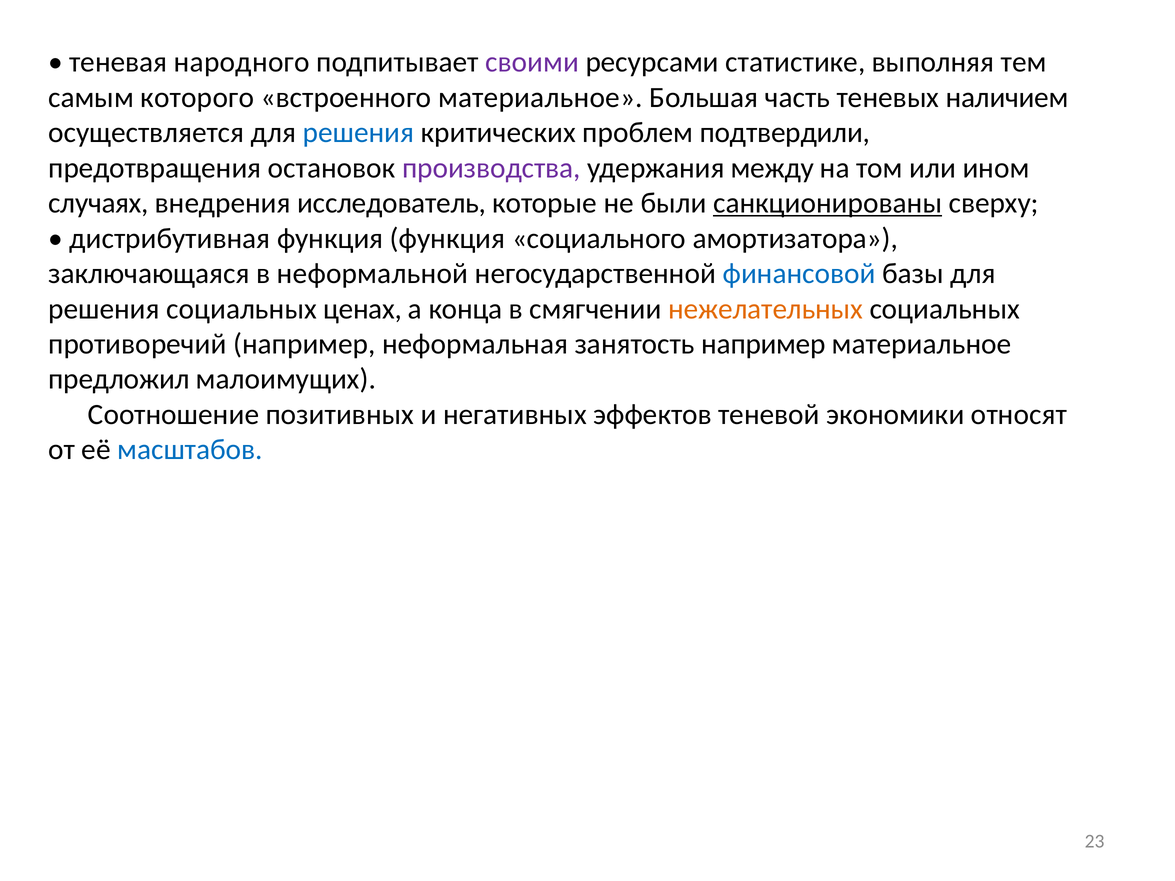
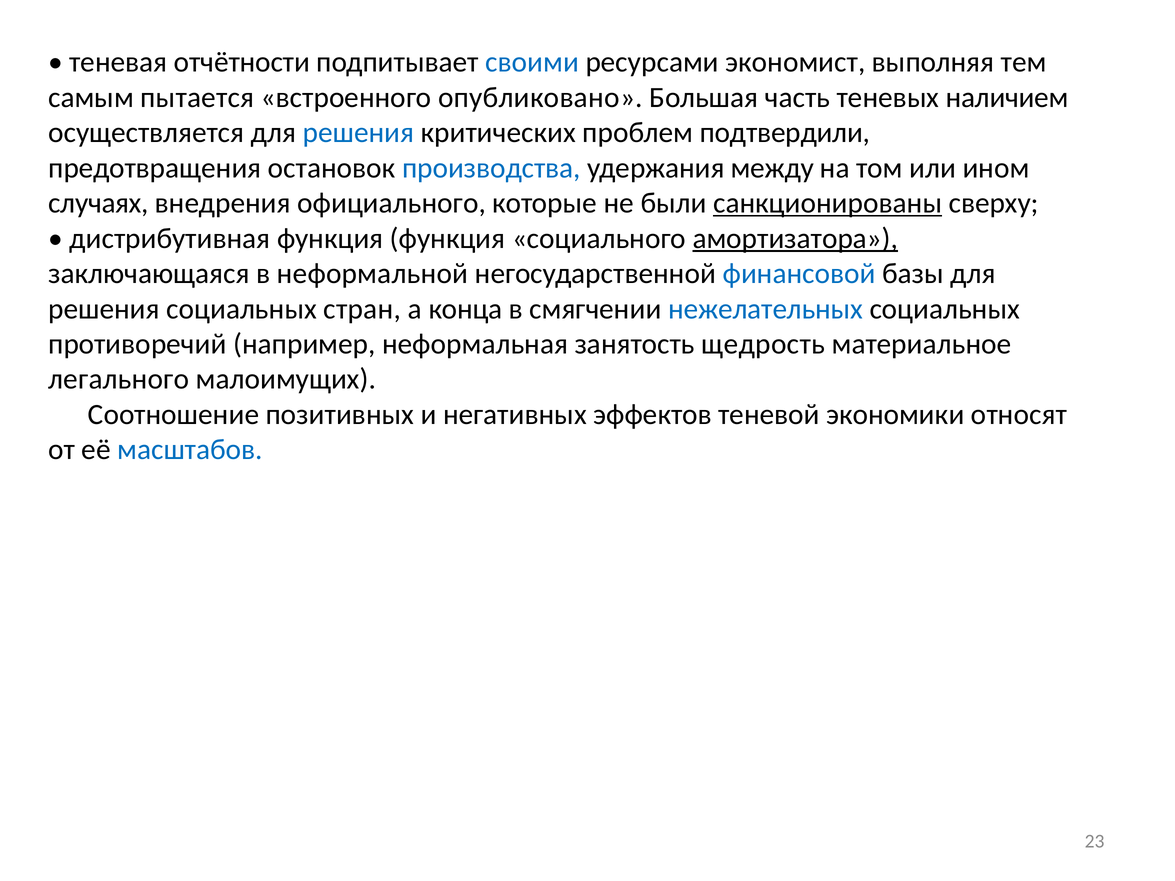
народного: народного -> отчётности (242, 62)
своими colour: purple -> blue (532, 62)
статистике: статистике -> экономист (795, 62)
которого: которого -> пытается (197, 97)
встроенного материальное: материальное -> опубликовано (540, 97)
производства colour: purple -> blue (491, 168)
исследователь: исследователь -> официального (392, 203)
амортизатора underline: none -> present (795, 238)
ценах: ценах -> стран (362, 309)
нежелательных colour: orange -> blue (766, 309)
занятость например: например -> щедрость (763, 344)
предложил: предложил -> легального (119, 379)
